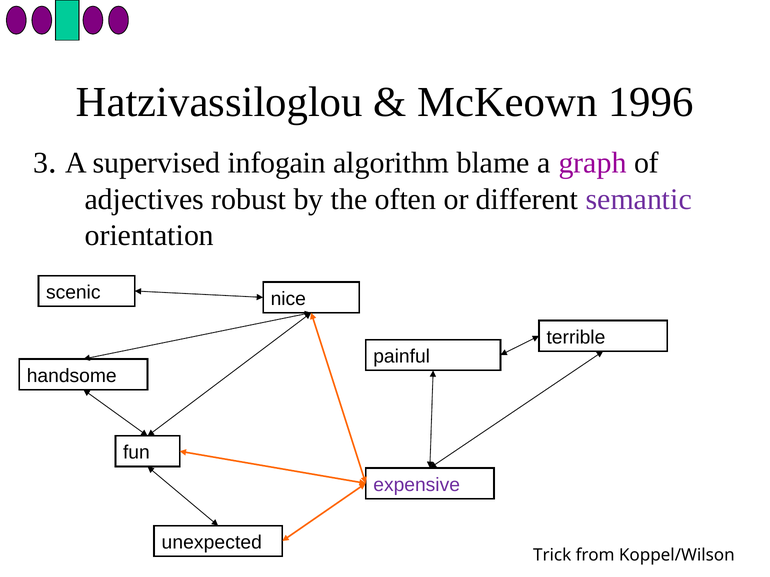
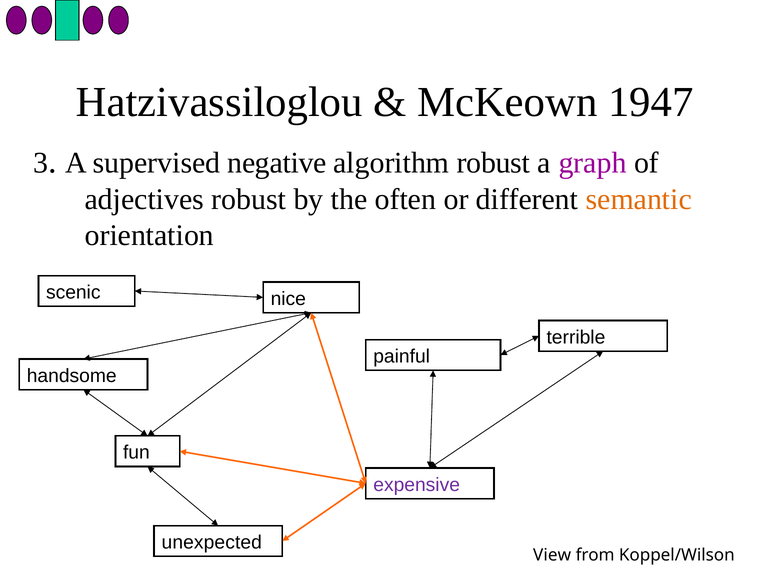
1996: 1996 -> 1947 (651, 102)
infogain: infogain -> negative (277, 163)
algorithm blame: blame -> robust (493, 163)
semantic colour: purple -> orange (639, 200)
Trick: Trick -> View (552, 556)
